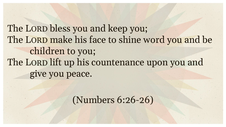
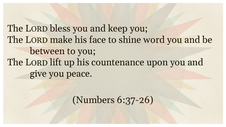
children: children -> between (47, 51)
6:26-26: 6:26-26 -> 6:37-26 (135, 100)
